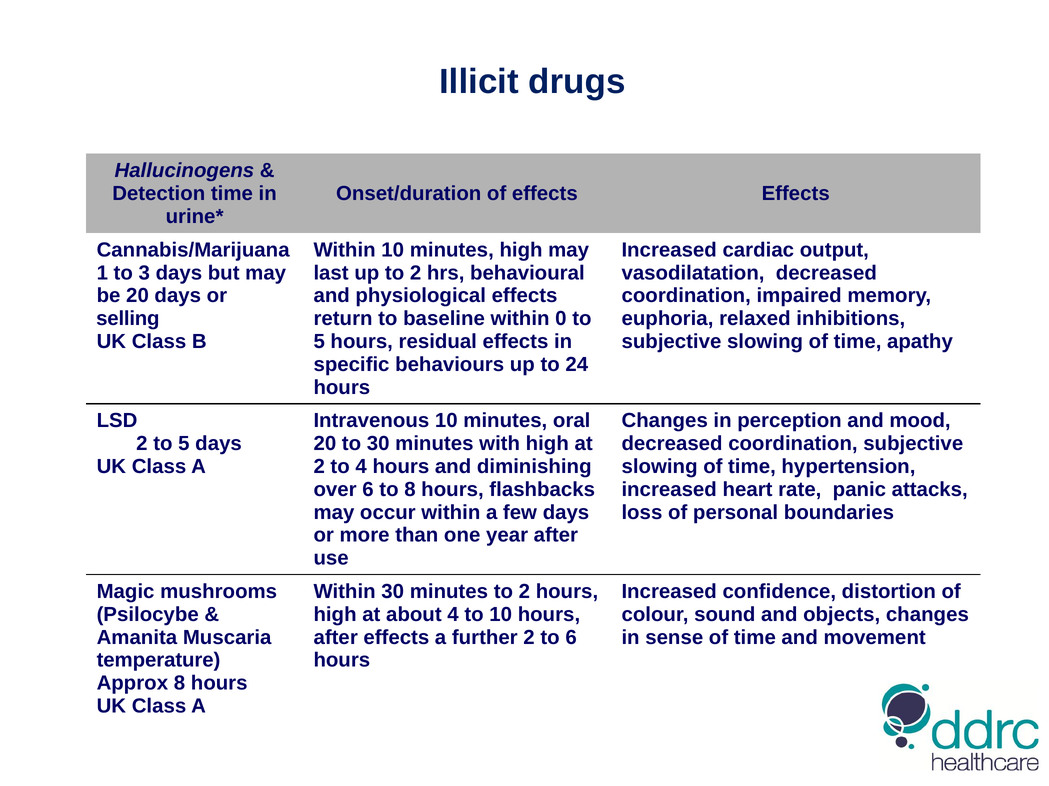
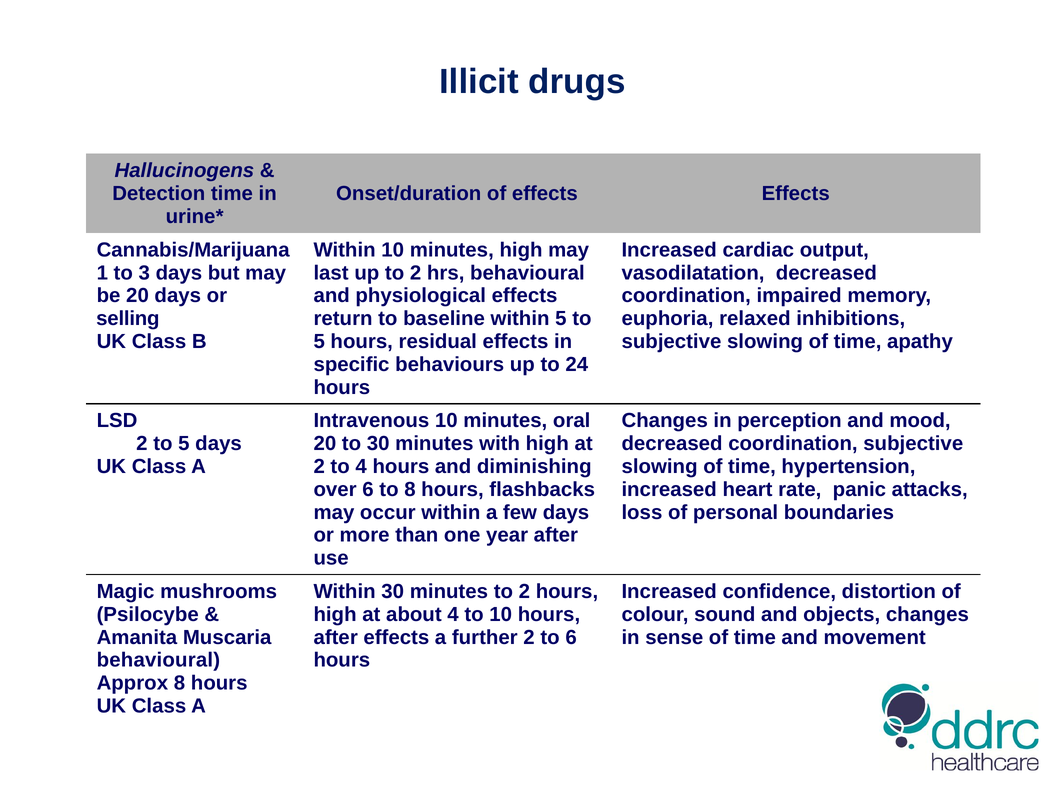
within 0: 0 -> 5 (561, 319)
temperature: temperature -> behavioural (158, 661)
